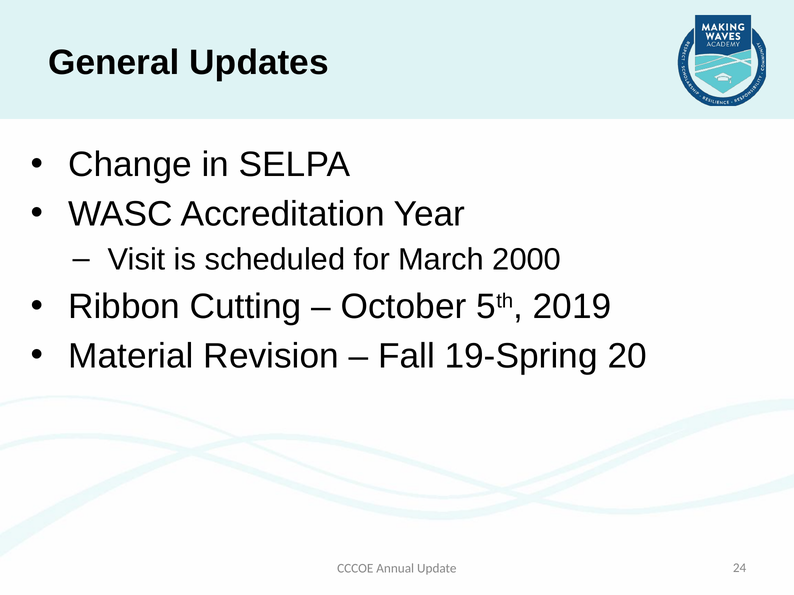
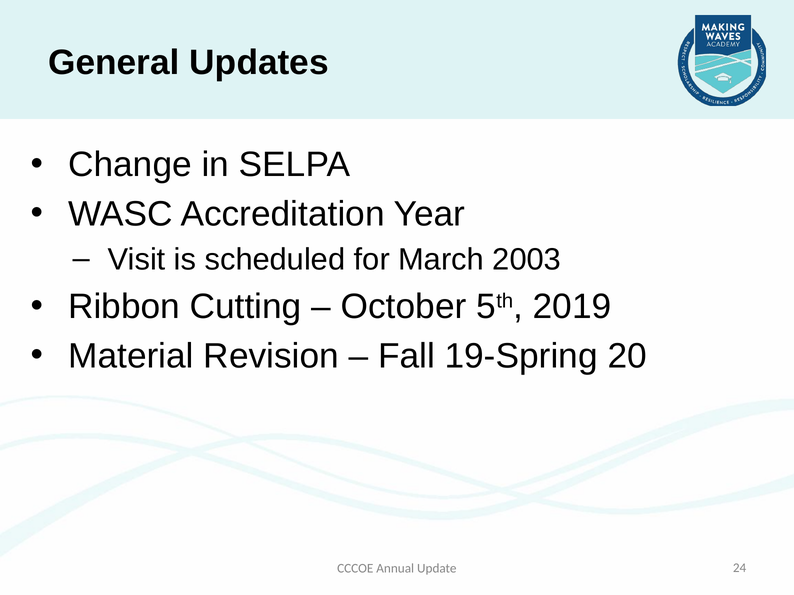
2000: 2000 -> 2003 (527, 260)
